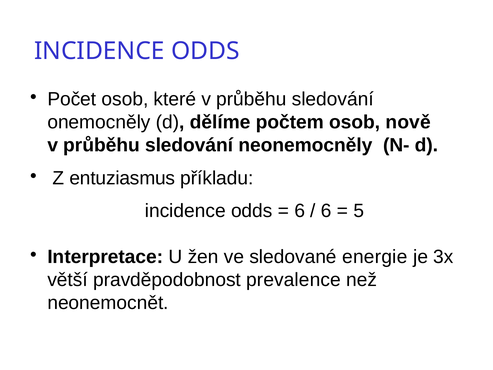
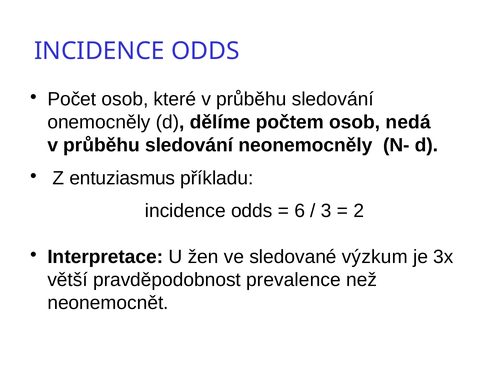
nově: nově -> nedá (408, 122)
6: 6 -> 3 (326, 211)
5: 5 -> 2 (359, 211)
energie: energie -> výzkum (375, 257)
